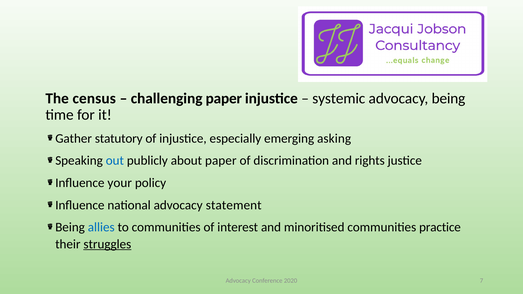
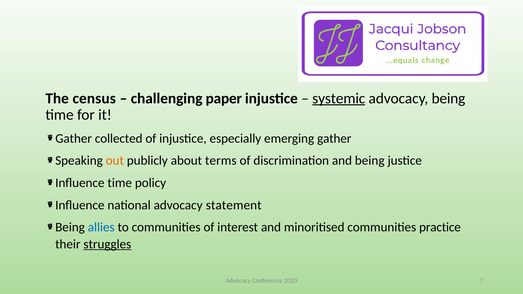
systemic underline: none -> present (339, 98)
statutory: statutory -> collected (119, 139)
emerging asking: asking -> gather (334, 139)
out colour: blue -> orange (115, 161)
about paper: paper -> terms (221, 161)
and rights: rights -> being (370, 161)
Influence your: your -> time (120, 183)
